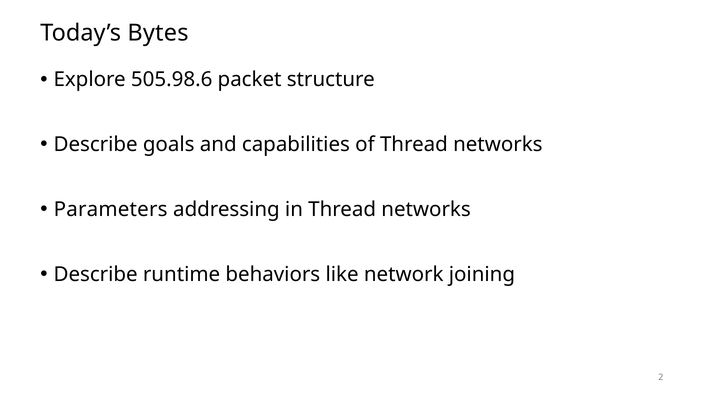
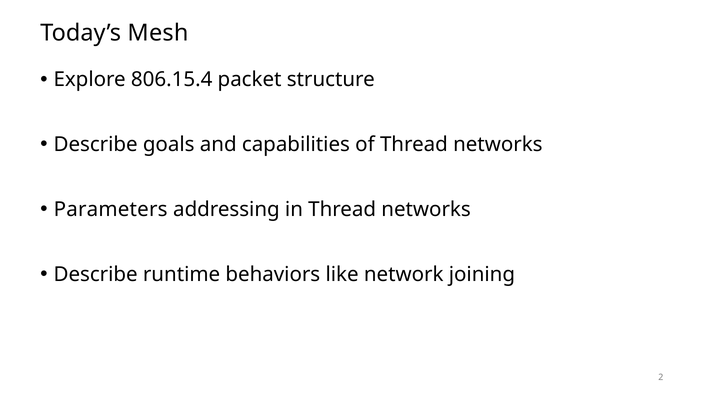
Bytes: Bytes -> Mesh (158, 33)
505.98.6: 505.98.6 -> 806.15.4 (172, 80)
